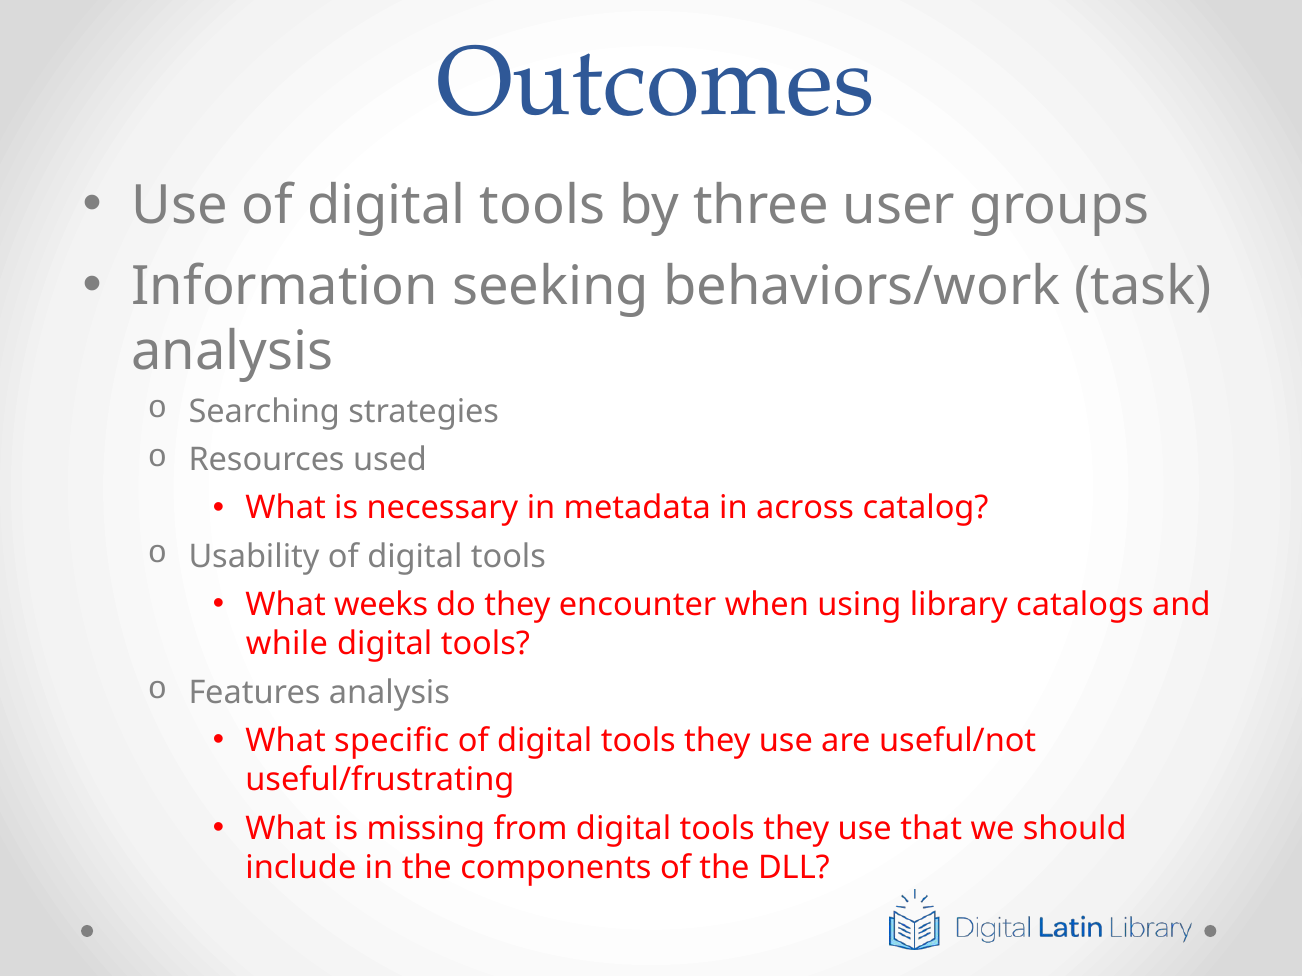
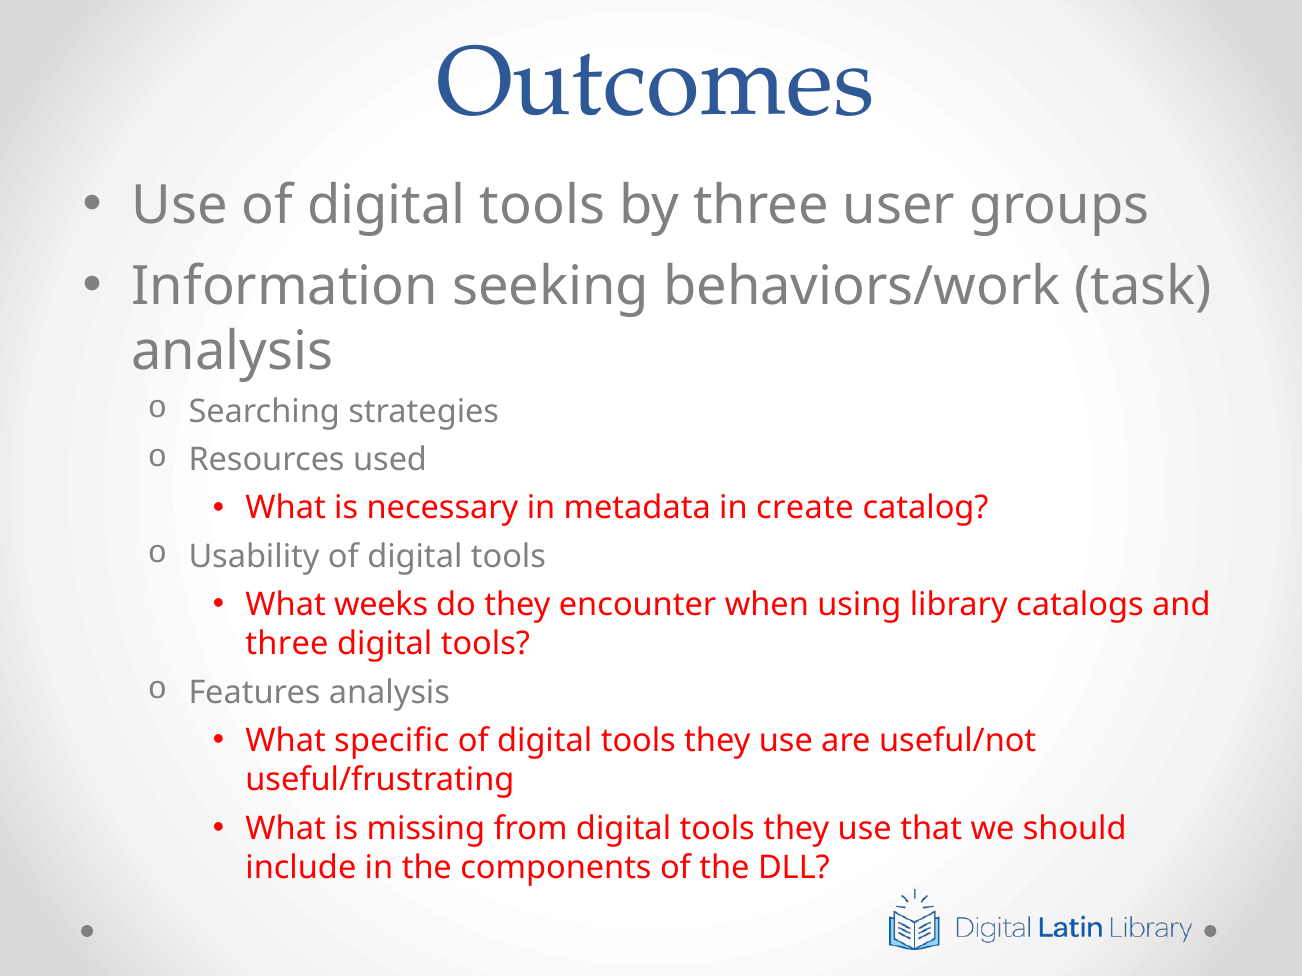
across: across -> create (805, 509)
while: while -> three (287, 644)
